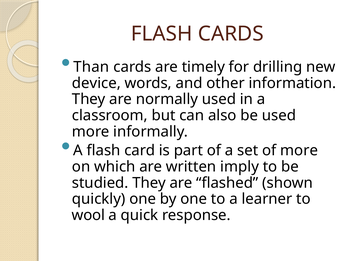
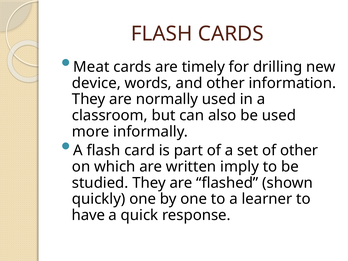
Than: Than -> Meat (91, 67)
of more: more -> other (299, 150)
wool: wool -> have (88, 215)
